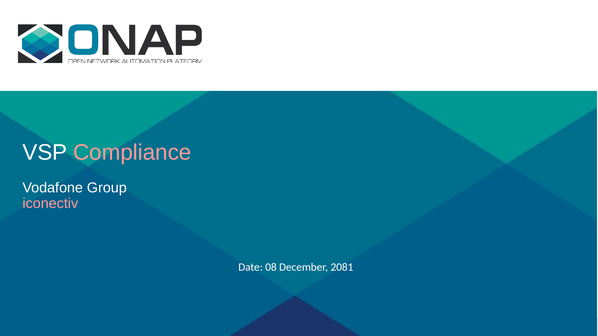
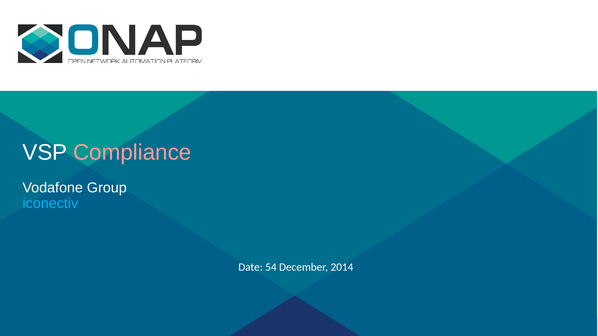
iconectiv colour: pink -> light blue (50, 204)
08: 08 -> 54 (271, 267)
2081: 2081 -> 2014 (342, 267)
